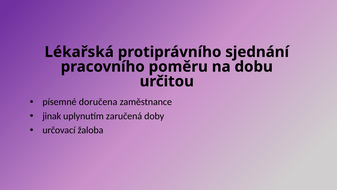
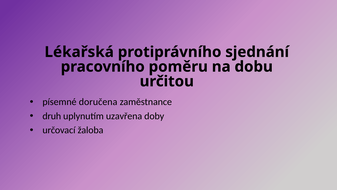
jinak: jinak -> druh (52, 116)
zaručená: zaručená -> uzavřena (124, 116)
